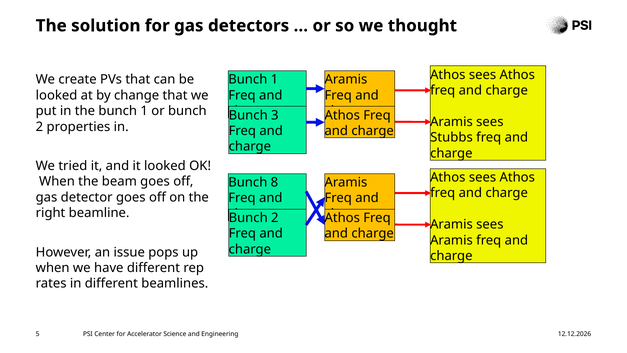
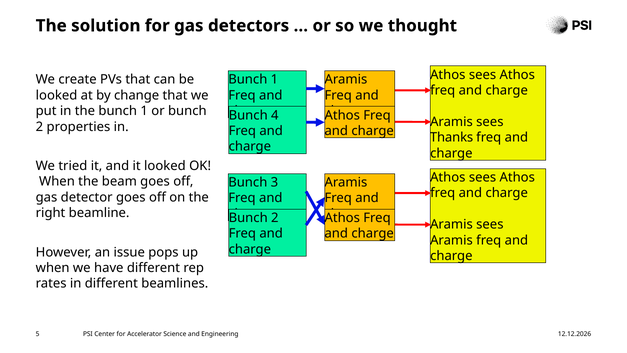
3: 3 -> 4 (275, 115)
Stubbs: Stubbs -> Thanks (452, 137)
8: 8 -> 3 (274, 182)
